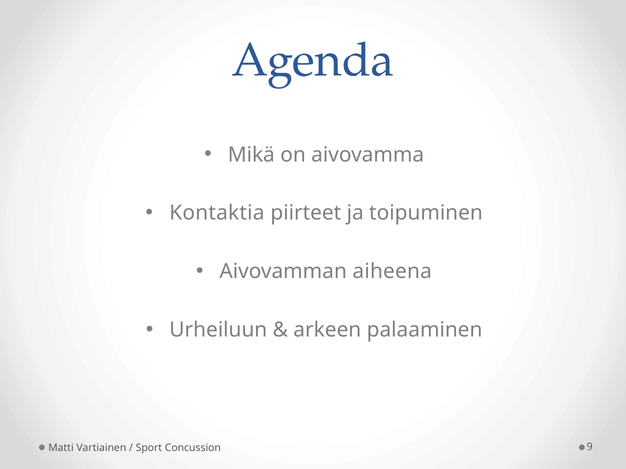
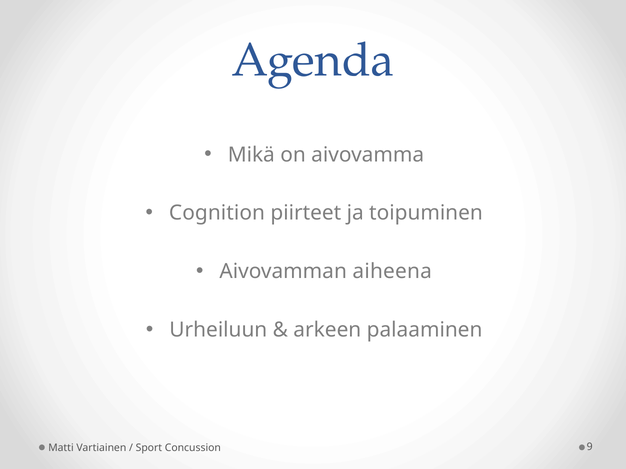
Kontaktia: Kontaktia -> Cognition (217, 213)
